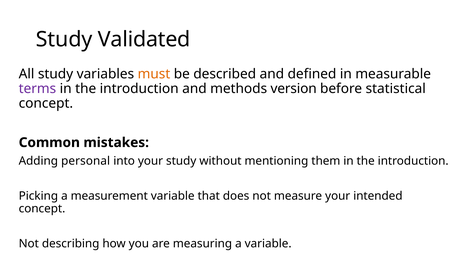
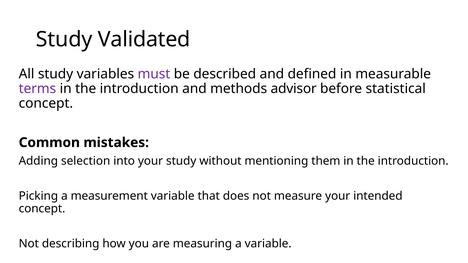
must colour: orange -> purple (154, 74)
version: version -> advisor (294, 89)
personal: personal -> selection (86, 161)
